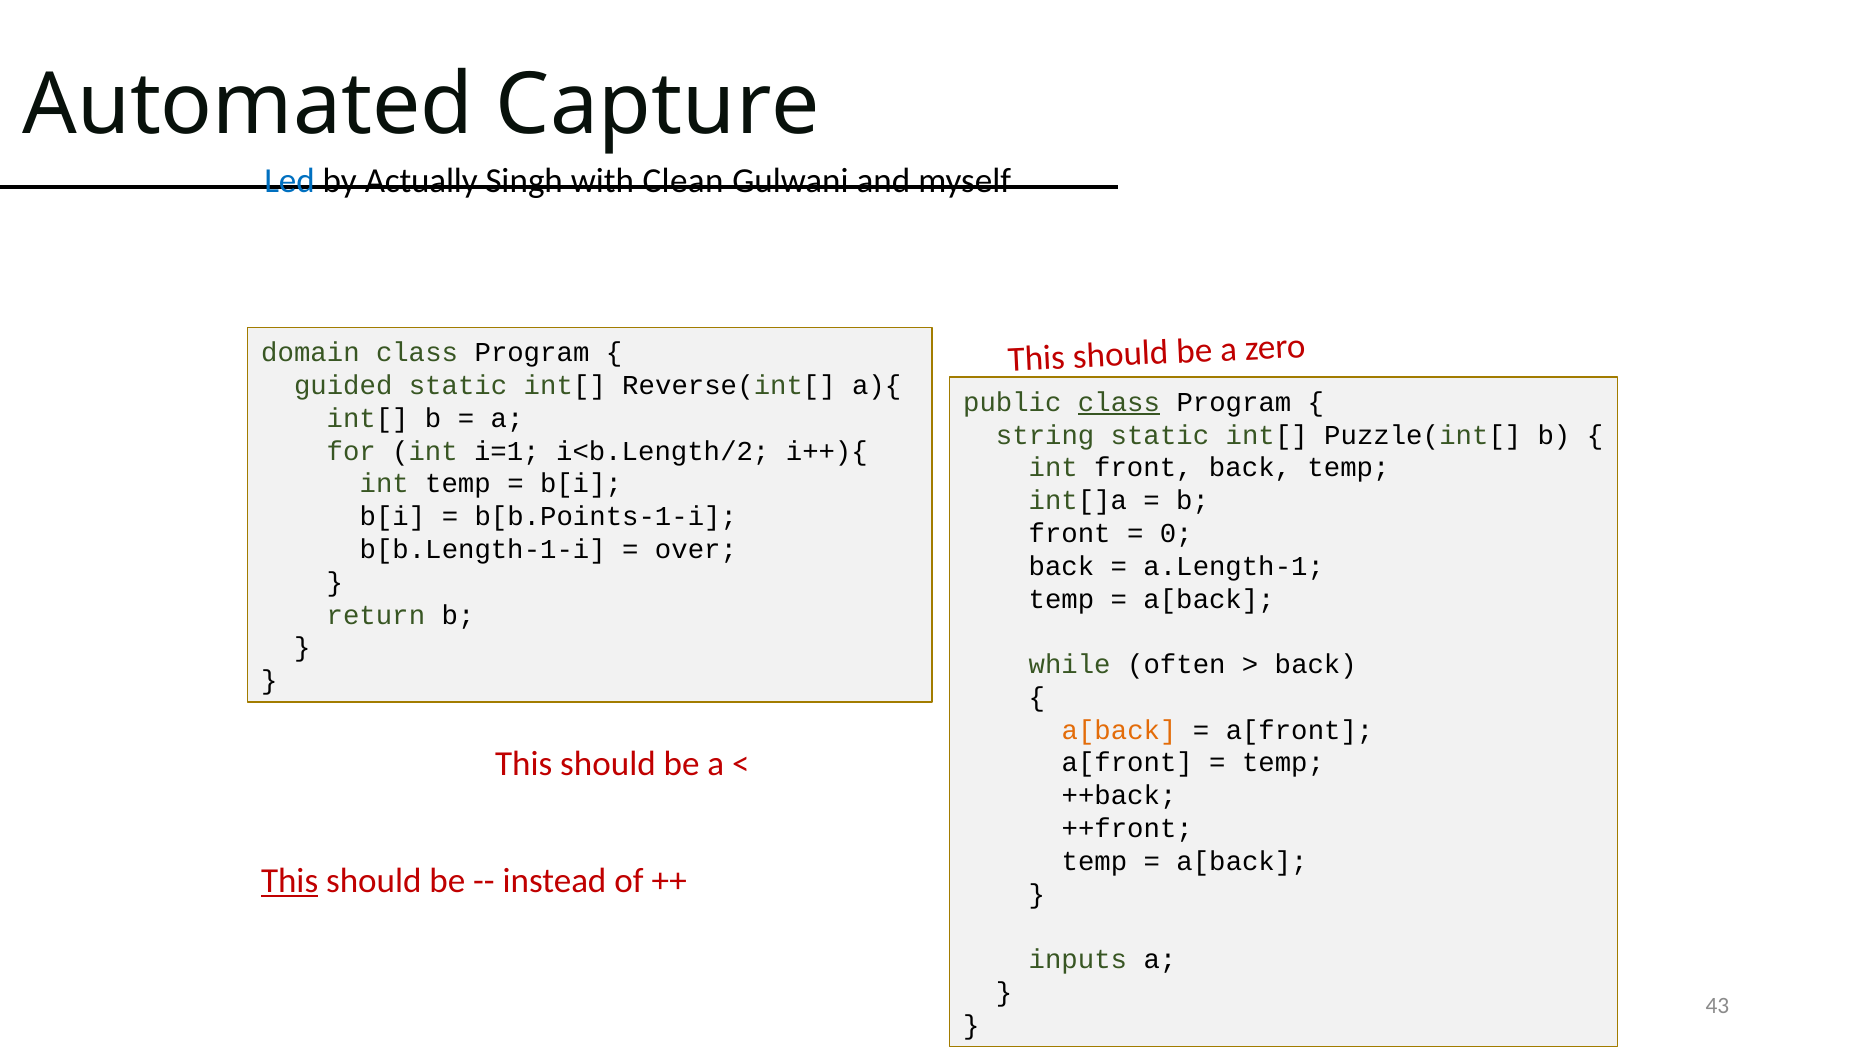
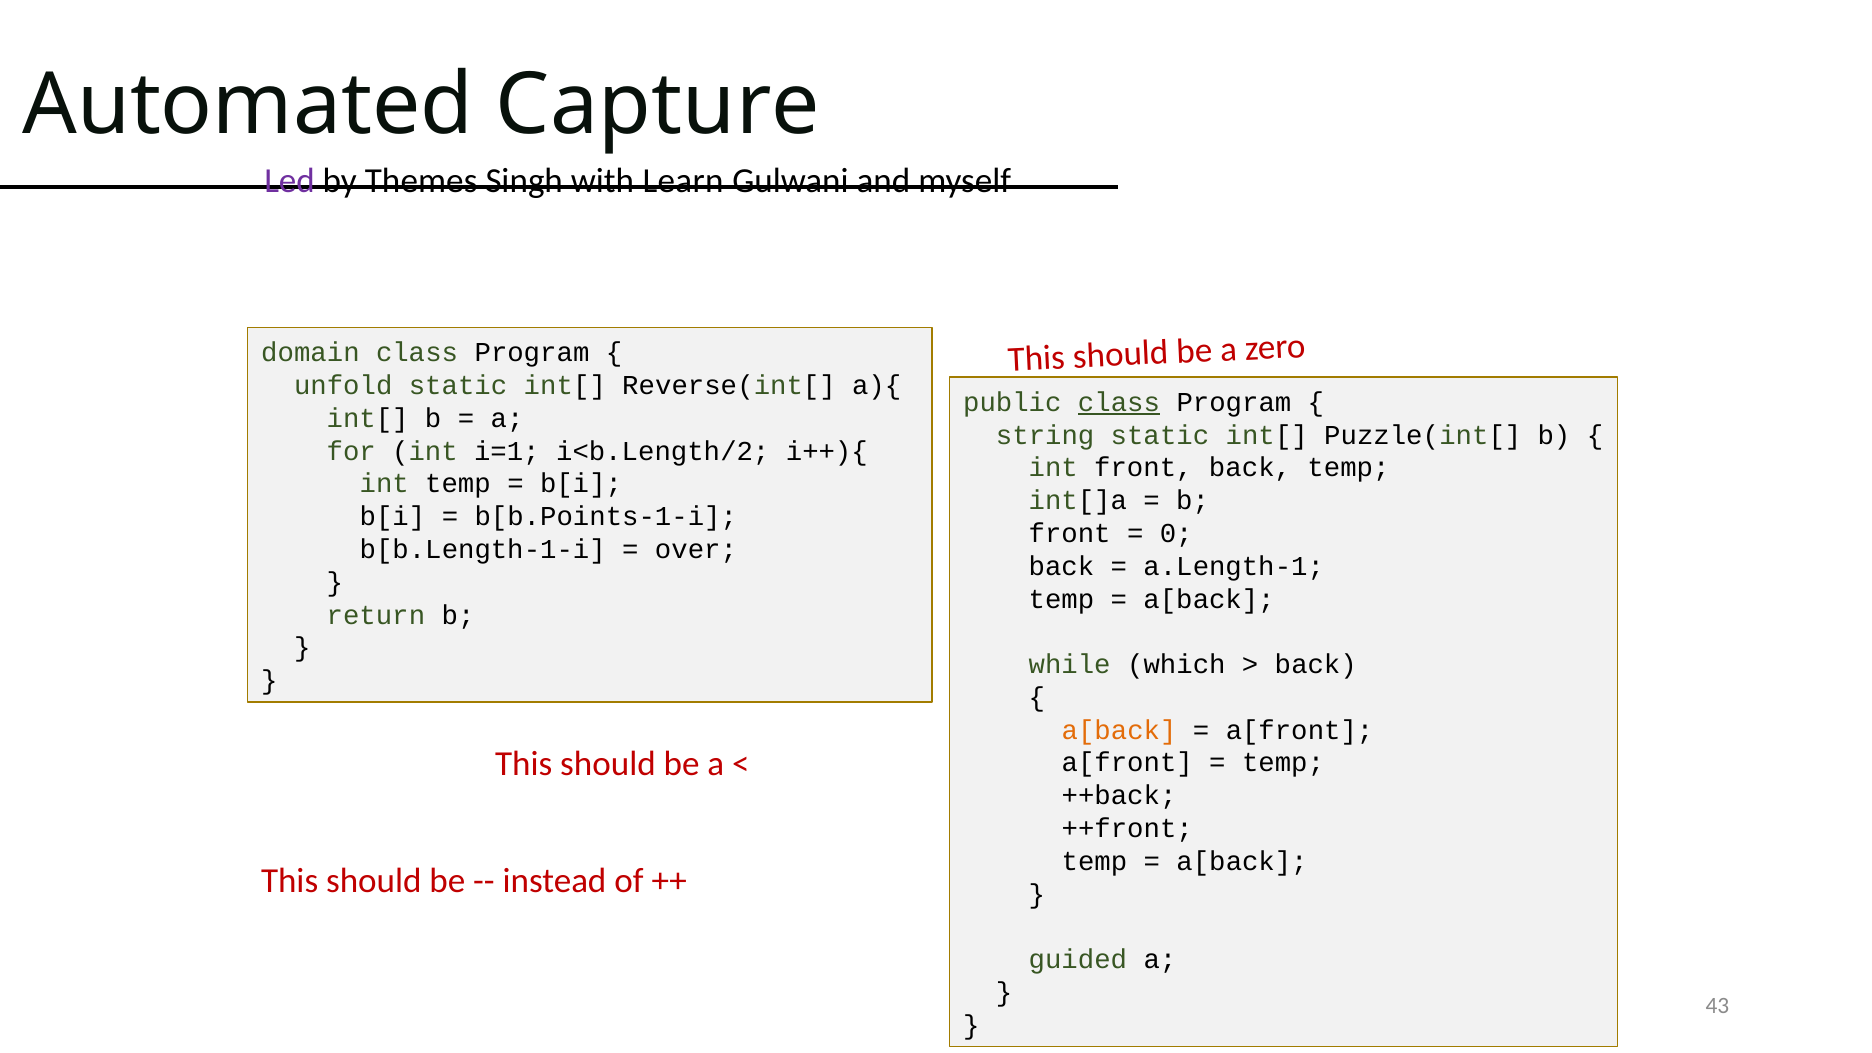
Led colour: blue -> purple (290, 181)
Actually: Actually -> Themes (421, 181)
Clean: Clean -> Learn (683, 181)
guided: guided -> unfold (343, 386)
often: often -> which (1176, 665)
This underline: present -> none (290, 881)
inputs: inputs -> guided (1078, 960)
